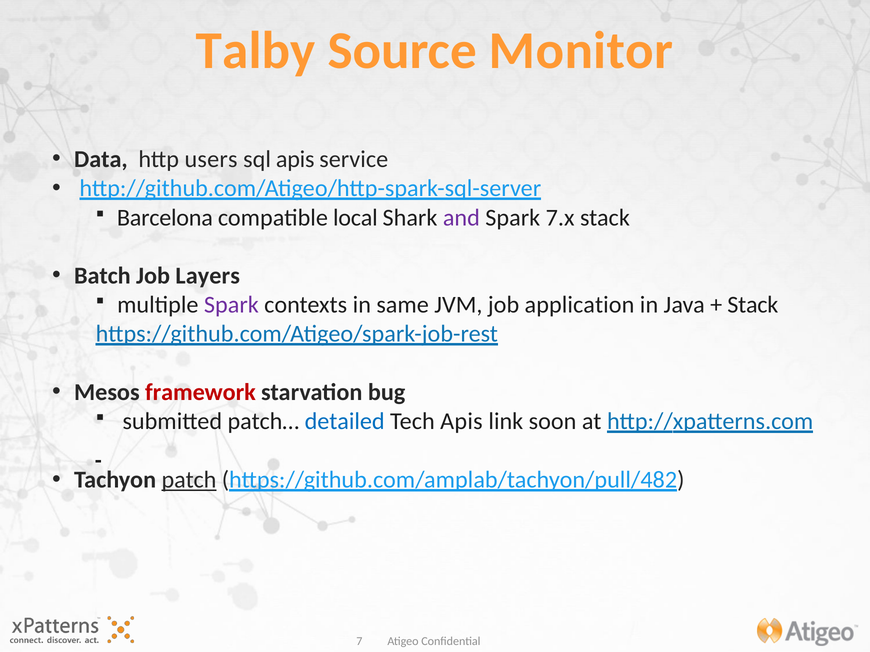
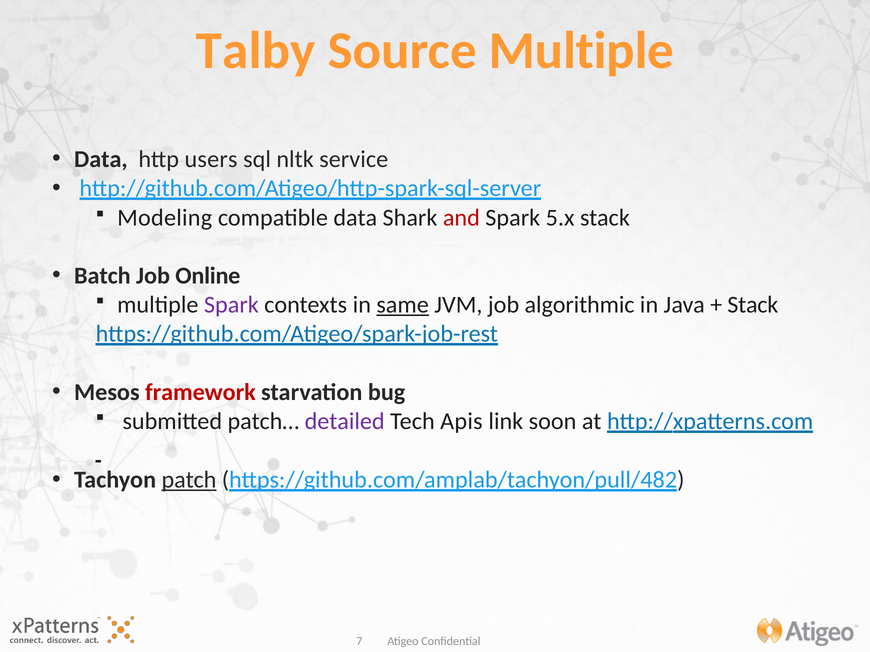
Source Monitor: Monitor -> Multiple (581, 51)
sql apis: apis -> nltk (295, 159)
Barcelona: Barcelona -> Modeling (165, 218)
compatible local: local -> data (355, 218)
and colour: purple -> red (461, 218)
7.x: 7.x -> 5.x (560, 218)
Layers: Layers -> Online (208, 276)
same underline: none -> present (403, 305)
application: application -> algorithmic (580, 305)
detailed colour: blue -> purple (345, 422)
